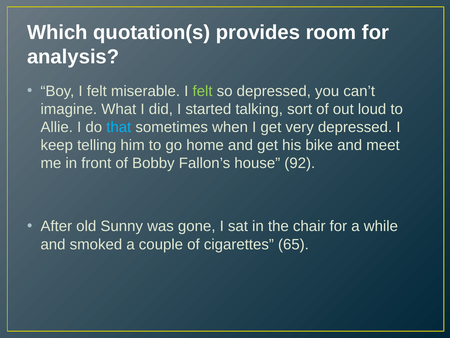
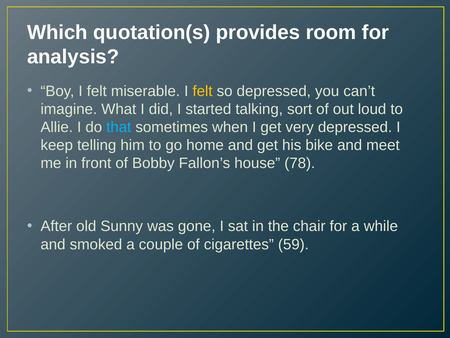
felt colour: light green -> yellow (203, 91)
92: 92 -> 78 (300, 163)
65: 65 -> 59 (293, 244)
